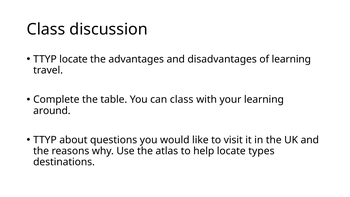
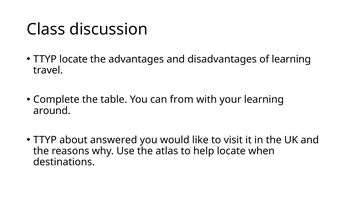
can class: class -> from (182, 100)
questions: questions -> answered (114, 140)
types: types -> when (261, 151)
